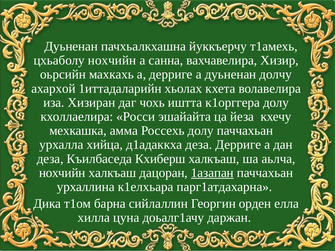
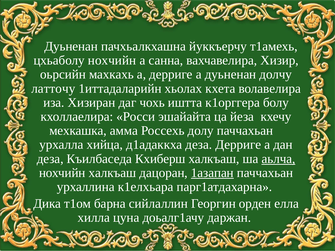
ахархой: ахархой -> латточу (53, 89)
к1орггера долу: долу -> болу (276, 103)
аьлча underline: none -> present (278, 159)
